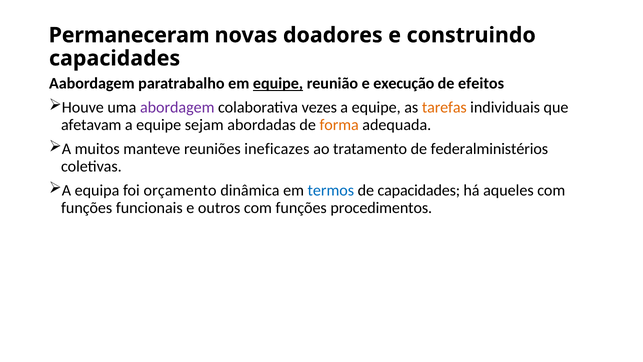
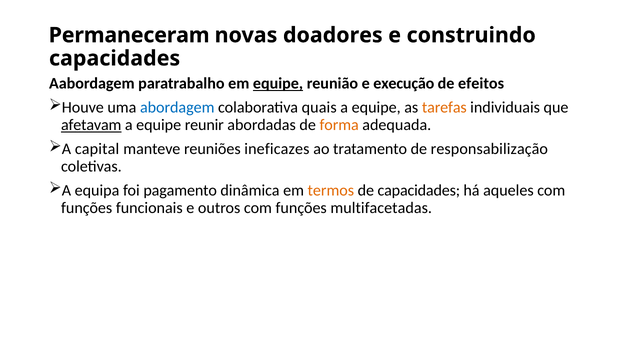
abordagem colour: purple -> blue (177, 107)
vezes: vezes -> quais (319, 107)
afetavam underline: none -> present (91, 125)
sejam: sejam -> reunir (204, 125)
muitos: muitos -> capital (97, 149)
federalministérios: federalministérios -> responsabilização (489, 149)
orçamento: orçamento -> pagamento (180, 190)
termos colour: blue -> orange (331, 190)
procedimentos: procedimentos -> multifacetadas (381, 208)
